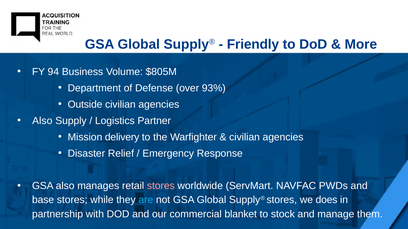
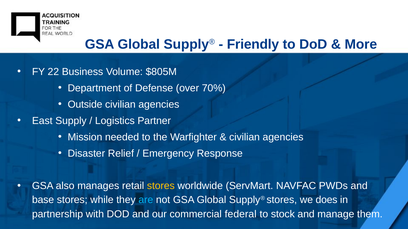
94: 94 -> 22 (53, 72)
93%: 93% -> 70% (214, 88)
Also: Also -> East (42, 121)
delivery: delivery -> needed (122, 137)
stores colour: pink -> yellow (161, 186)
blanket: blanket -> federal (241, 214)
